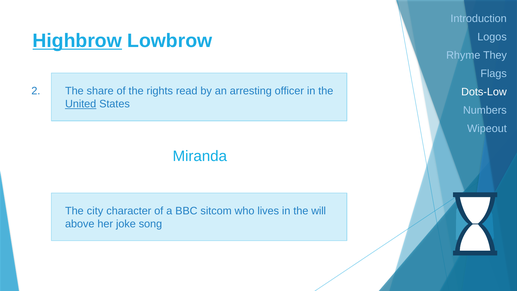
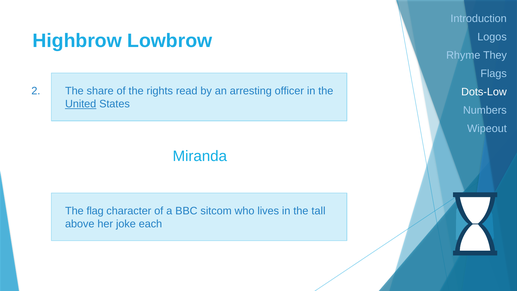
Highbrow underline: present -> none (77, 41)
city: city -> flag (95, 211)
will: will -> tall (319, 211)
song: song -> each (150, 224)
